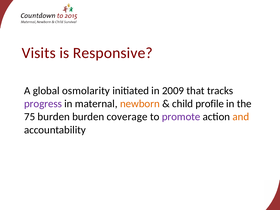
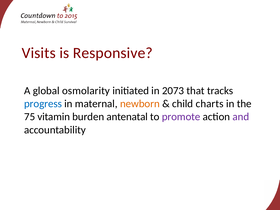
2009: 2009 -> 2073 (173, 91)
progress colour: purple -> blue (43, 104)
profile: profile -> charts (210, 104)
75 burden: burden -> vitamin (54, 117)
coverage: coverage -> antenatal (127, 117)
and colour: orange -> purple (241, 117)
